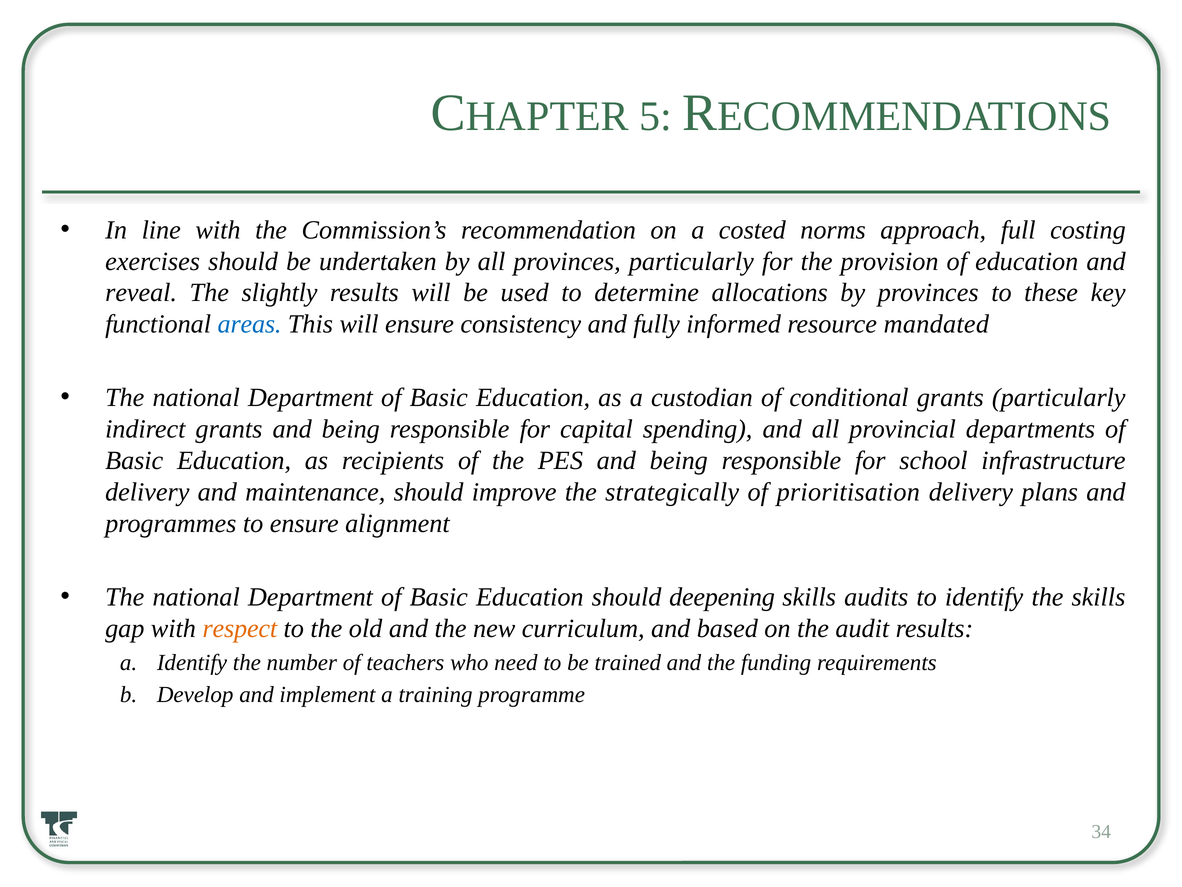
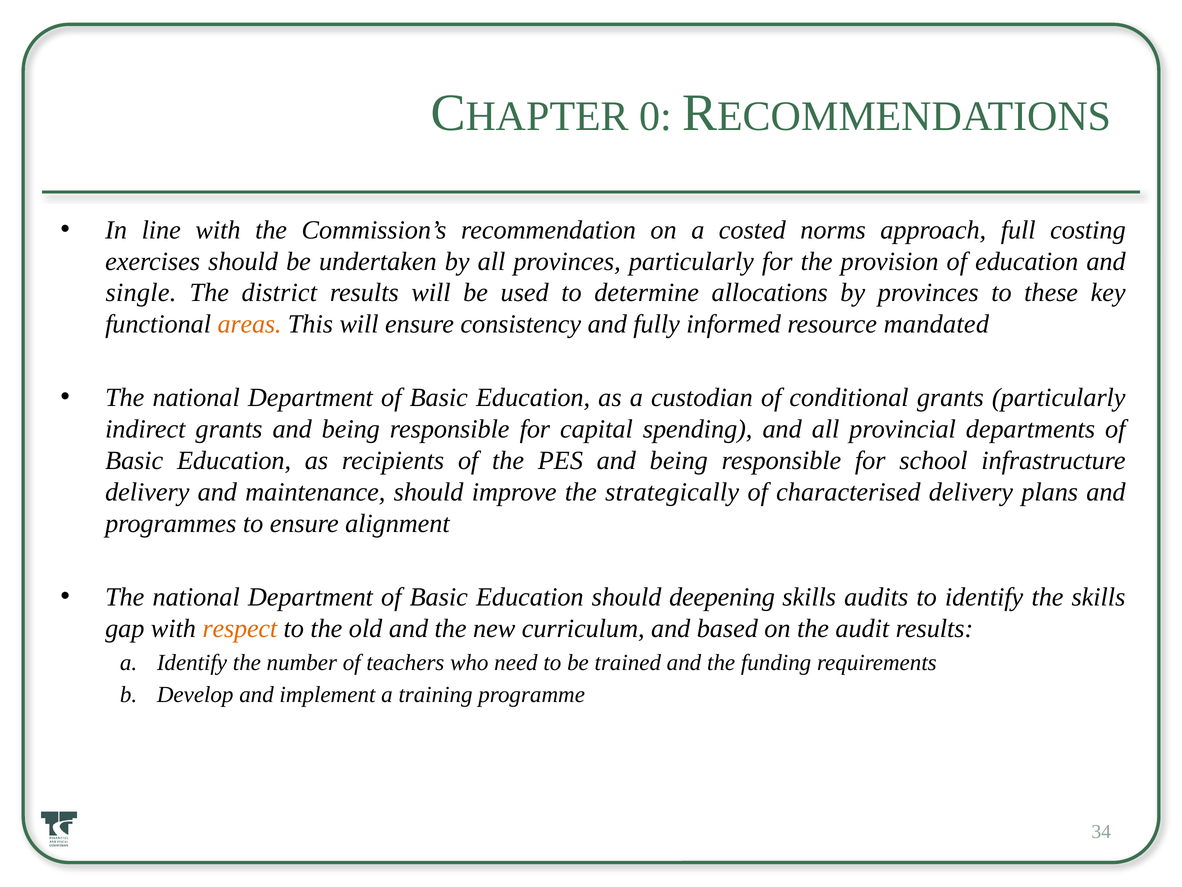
5: 5 -> 0 (656, 117)
reveal: reveal -> single (141, 293)
slightly: slightly -> district (279, 293)
areas colour: blue -> orange (250, 324)
prioritisation: prioritisation -> characterised (848, 492)
